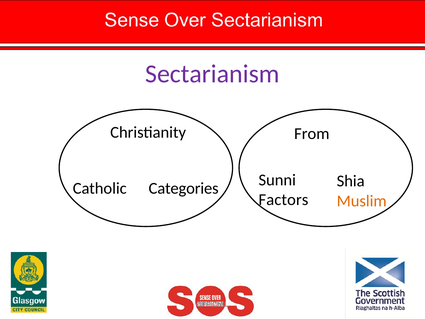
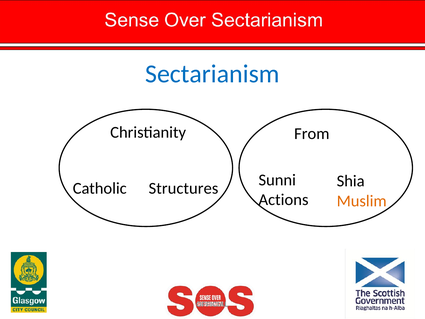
Sectarianism colour: purple -> blue (212, 74)
Categories: Categories -> Structures (184, 188)
Factors: Factors -> Actions (284, 200)
